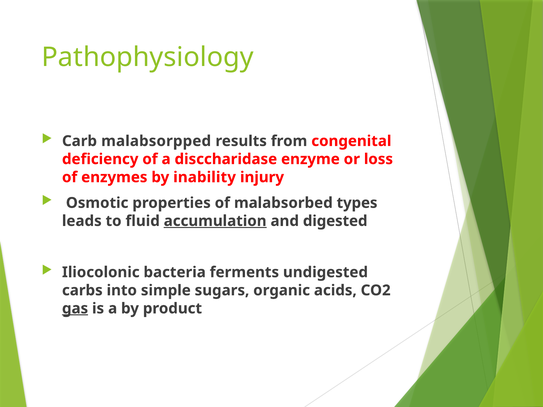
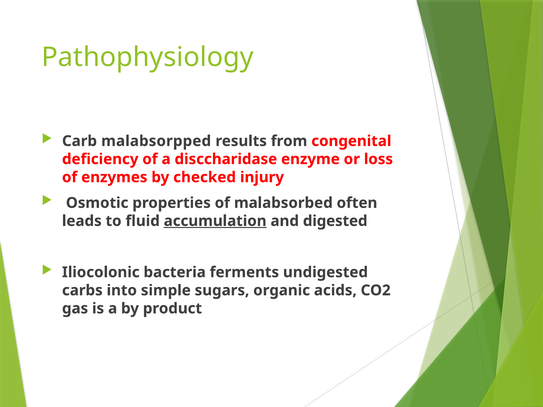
inability: inability -> checked (205, 177)
types: types -> often (357, 203)
gas underline: present -> none (75, 309)
